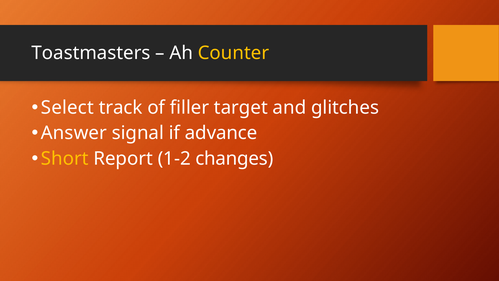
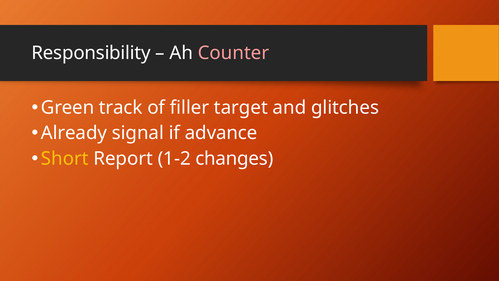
Toastmasters: Toastmasters -> Responsibility (91, 53)
Counter colour: yellow -> pink (233, 53)
Select: Select -> Green (68, 107)
Answer: Answer -> Already (74, 133)
